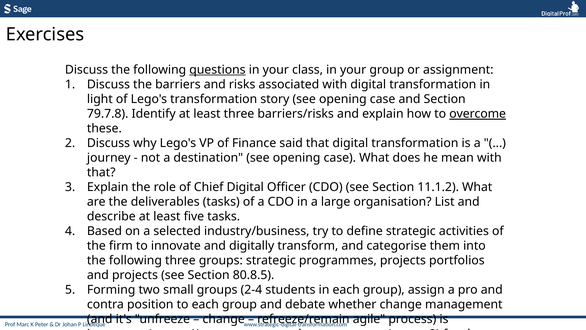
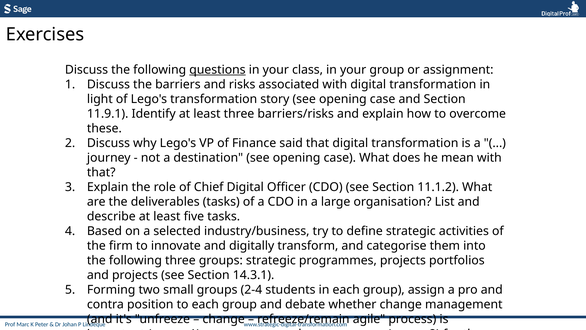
79.7.8: 79.7.8 -> 11.9.1 (108, 114)
overcome underline: present -> none (478, 114)
80.8.5: 80.8.5 -> 14.3.1 (254, 275)
